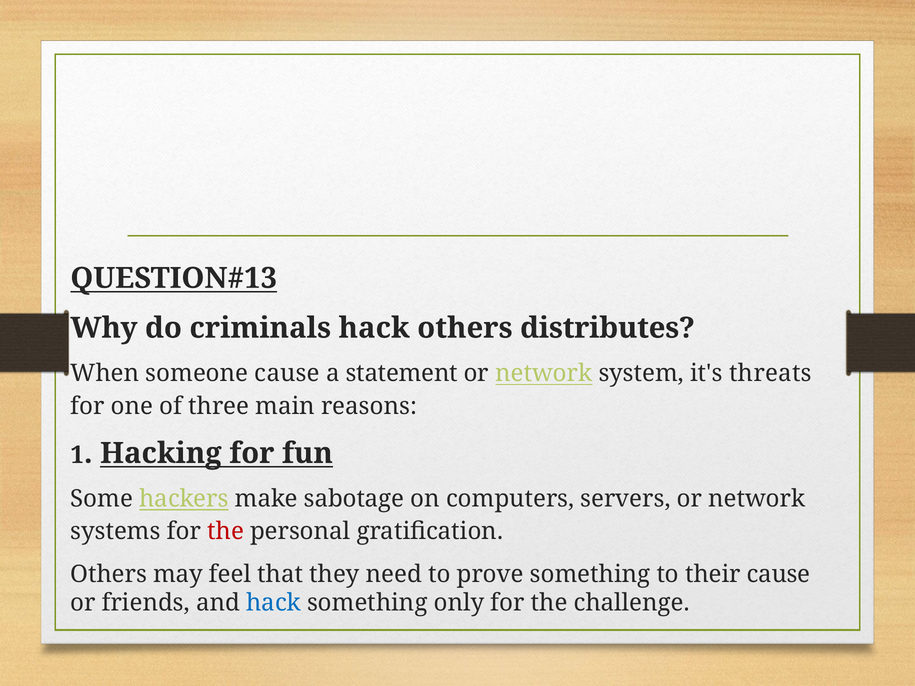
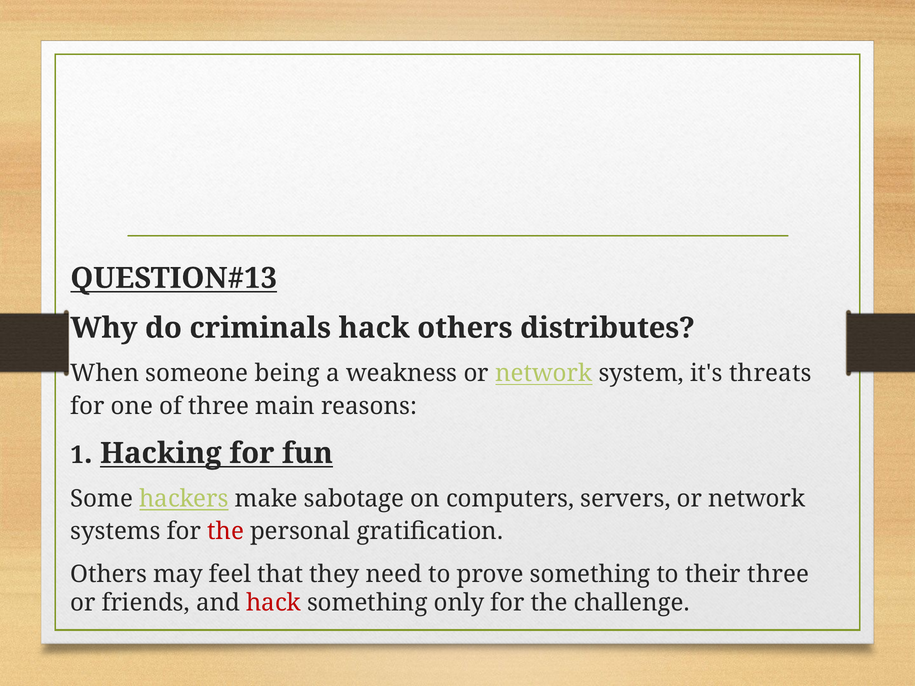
someone cause: cause -> being (287, 374)
statement: statement -> weakness (402, 374)
their cause: cause -> three (778, 574)
hack colour: blue -> red (274, 603)
